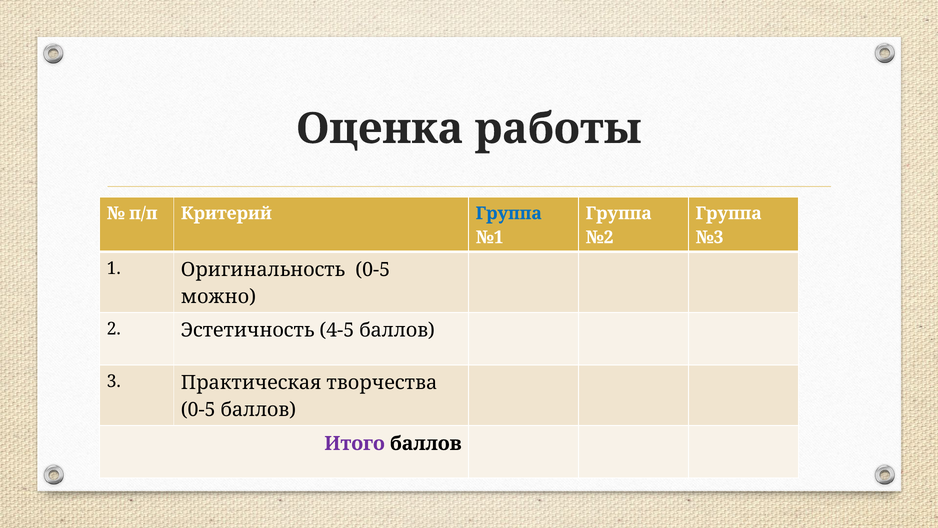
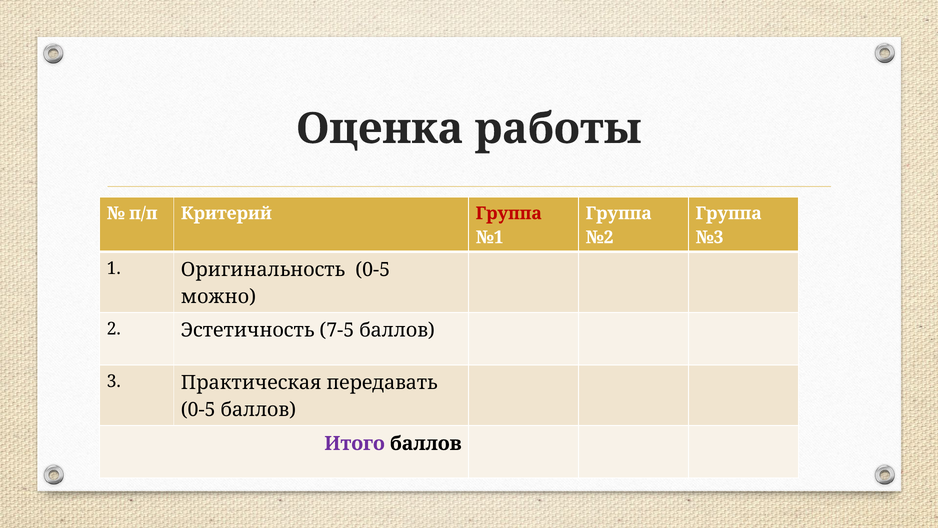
Группа colour: blue -> red (509, 213)
4-5: 4-5 -> 7-5 (337, 330)
творчества: творчества -> передавать (382, 383)
